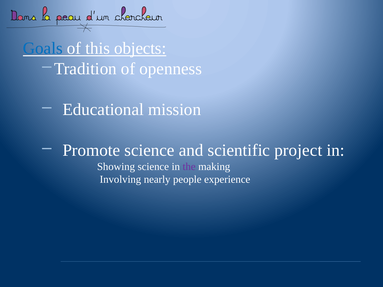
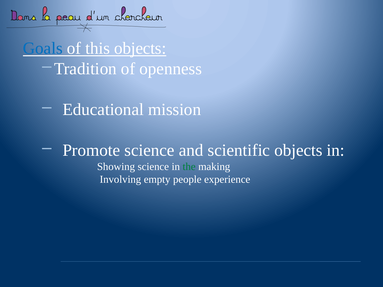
scientific project: project -> objects (298, 150)
the colour: purple -> green (189, 167)
nearly: nearly -> empty (157, 179)
